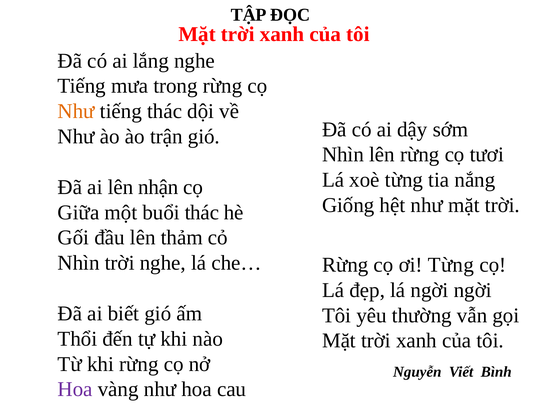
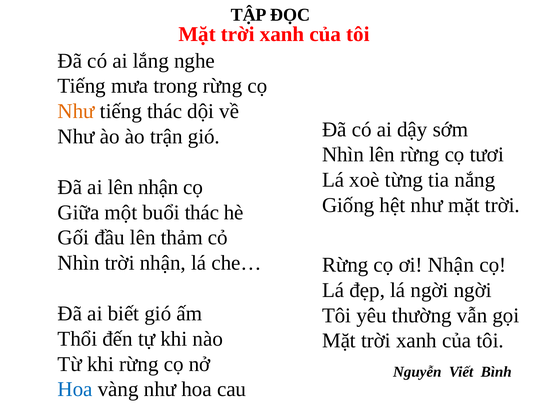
trời nghe: nghe -> nhận (163, 263)
ơi Từng: Từng -> Nhận (451, 265)
Hoa colour: purple -> blue (75, 389)
